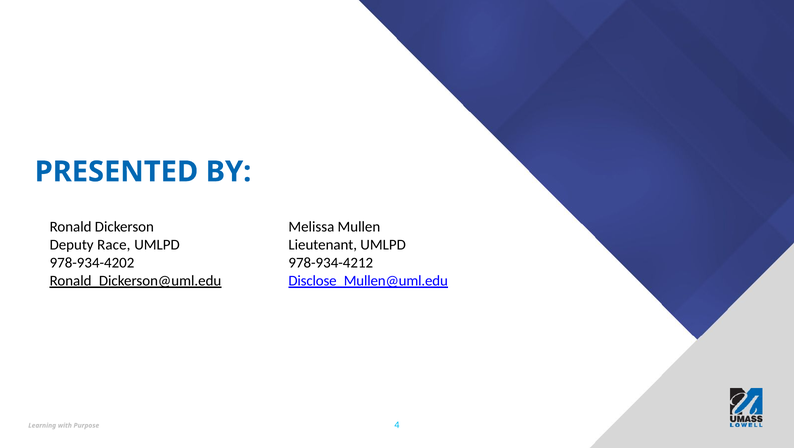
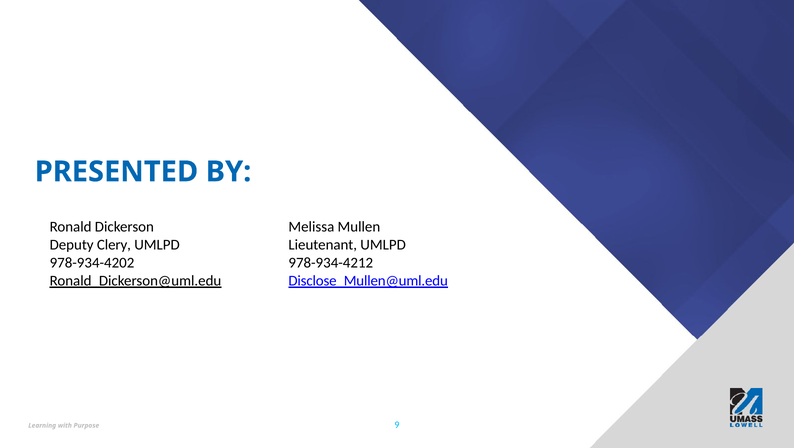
Race: Race -> Clery (114, 245)
4: 4 -> 9 (397, 425)
